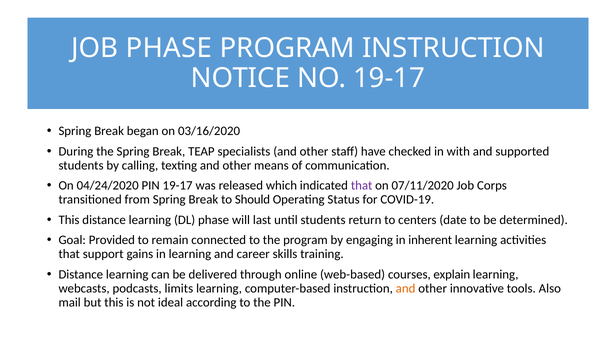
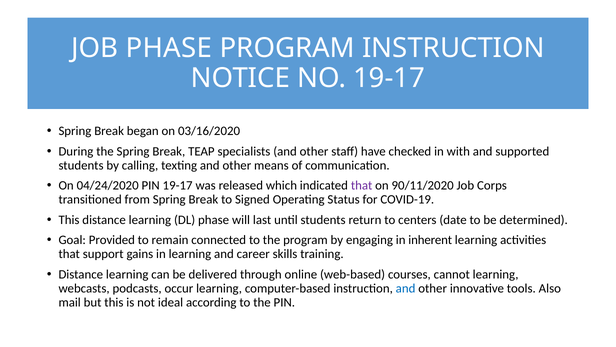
07/11/2020: 07/11/2020 -> 90/11/2020 (423, 185)
Should: Should -> Signed (252, 199)
explain: explain -> cannot (452, 274)
limits: limits -> occur (179, 288)
and colour: orange -> blue (406, 288)
